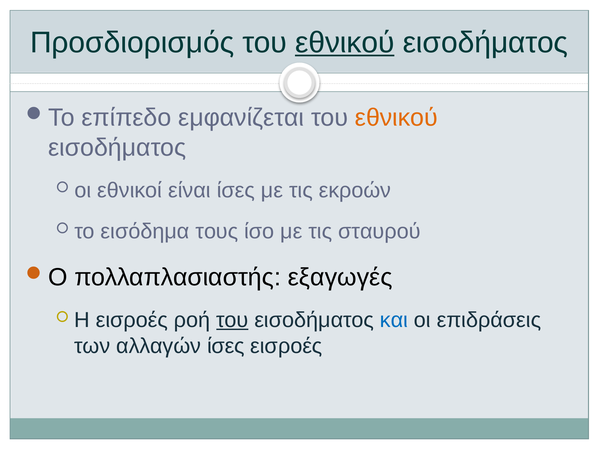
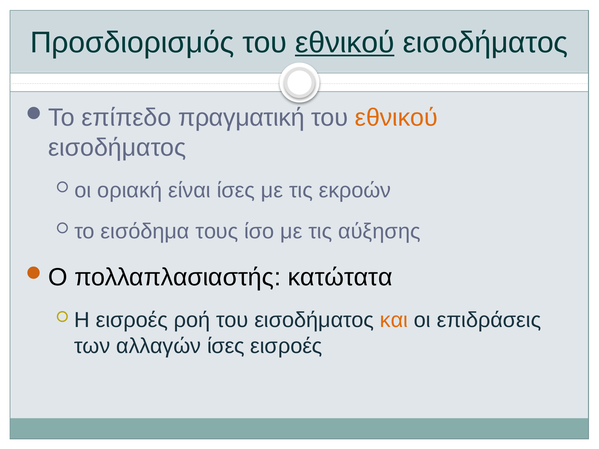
εμφανίζεται: εμφανίζεται -> πραγματική (241, 118)
εθνικοί: εθνικοί -> οριακή (130, 190)
σταυρού: σταυρού -> αύξησης (379, 232)
εξαγωγές: εξαγωγές -> κατώτατα (340, 277)
του underline: present -> none (232, 320)
και colour: blue -> orange (394, 320)
